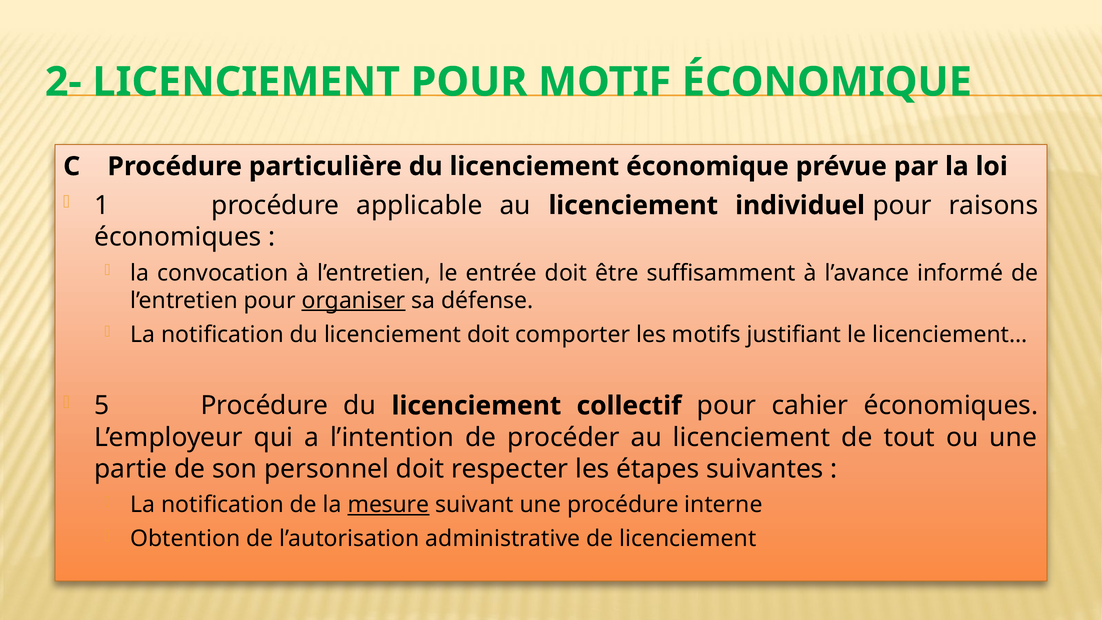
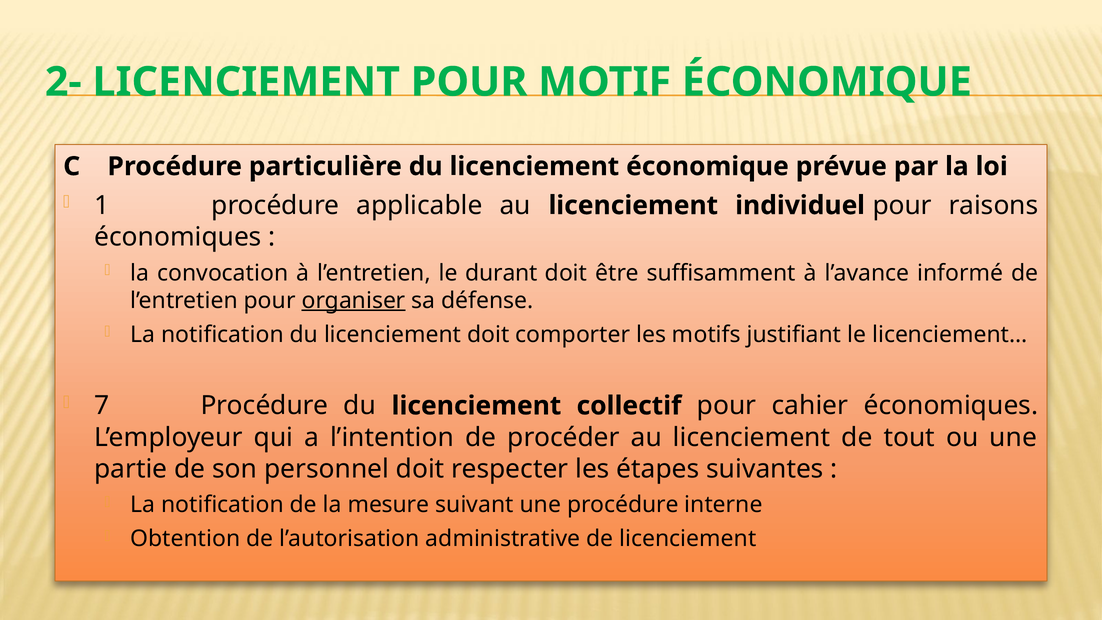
entrée: entrée -> durant (501, 273)
5: 5 -> 7 (102, 406)
mesure underline: present -> none (388, 505)
